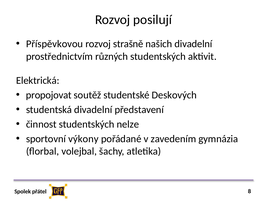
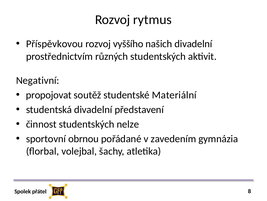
posilují: posilují -> rytmus (152, 20)
strašně: strašně -> vyššího (128, 44)
Elektrická: Elektrická -> Negativní (38, 80)
Deskových: Deskových -> Materiální (174, 95)
výkony: výkony -> obrnou (84, 138)
